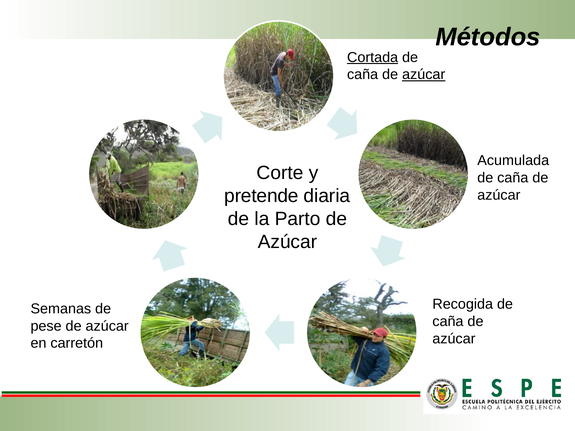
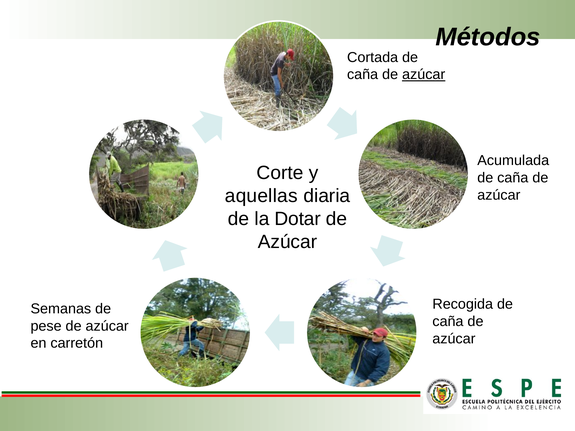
Cortada underline: present -> none (373, 57)
pretende: pretende -> aquellas (261, 196)
Parto: Parto -> Dotar (298, 219)
